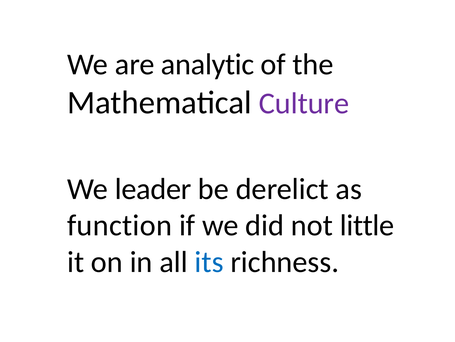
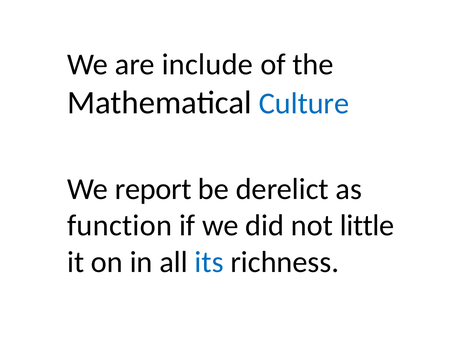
analytic: analytic -> include (207, 64)
Culture colour: purple -> blue (304, 103)
leader: leader -> report (153, 189)
